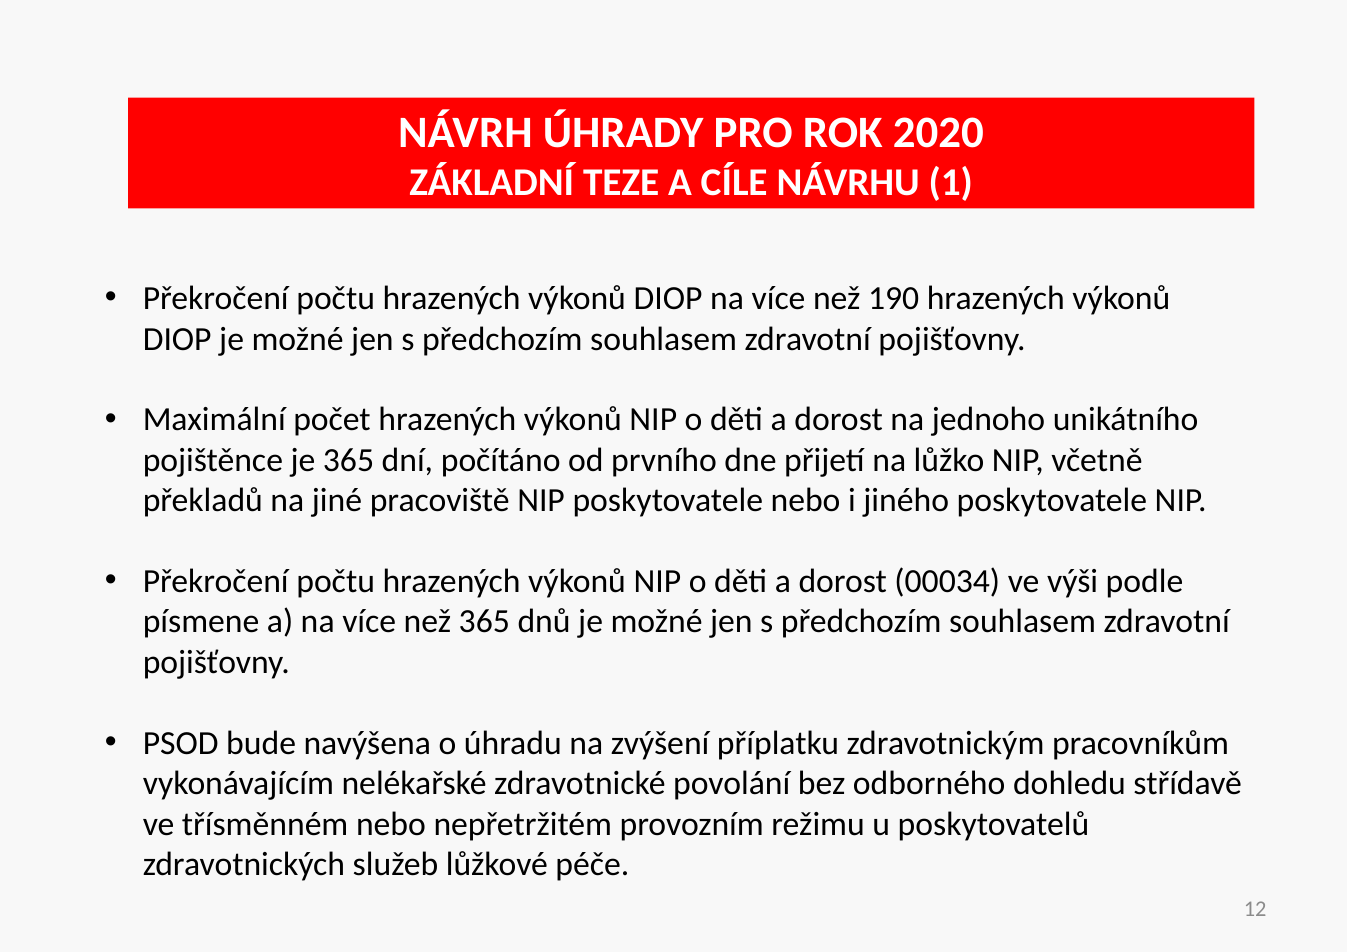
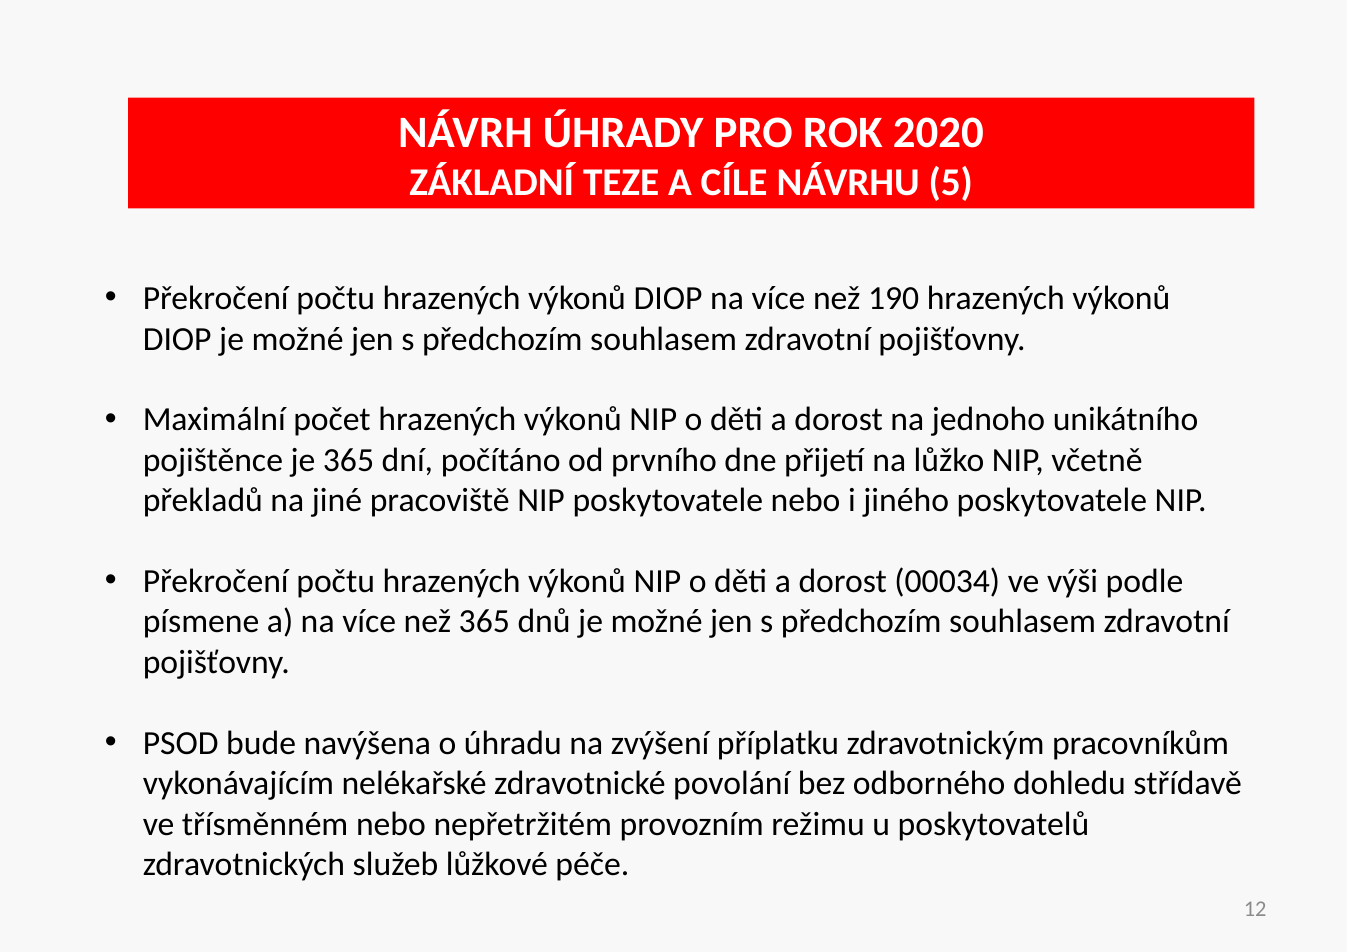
1: 1 -> 5 (951, 183)
